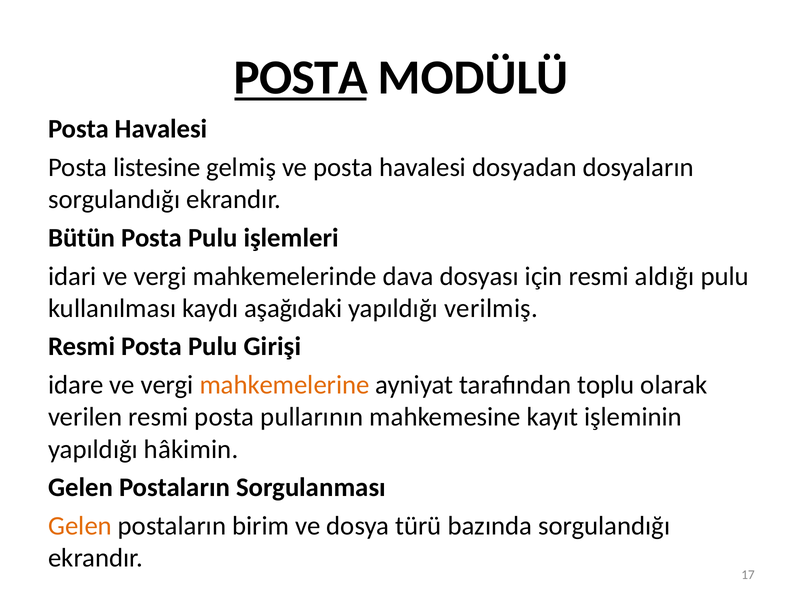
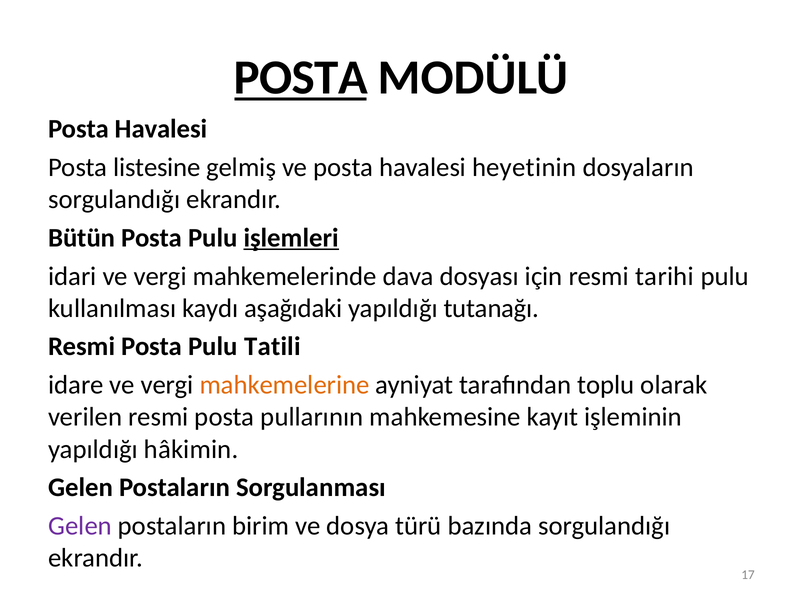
dosyadan: dosyadan -> heyetinin (524, 167)
işlemleri underline: none -> present (291, 238)
aldığı: aldığı -> tarihi (665, 276)
verilmiş: verilmiş -> tutanağı (491, 308)
Girişi: Girişi -> Tatili (272, 347)
Gelen colour: orange -> purple (80, 526)
